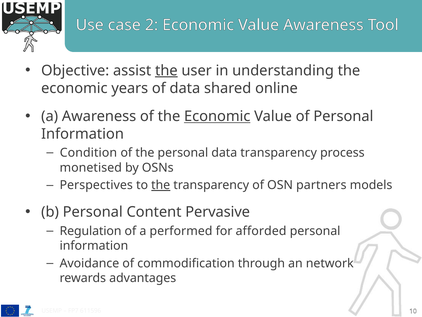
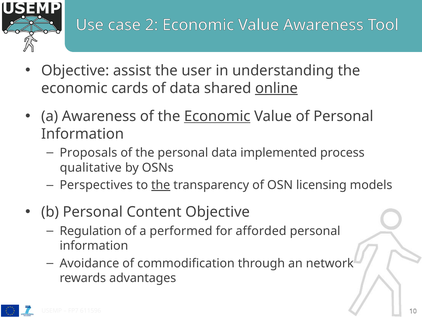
the underline: present -> none (166, 70)
years: years -> cards (130, 88)
online underline: none -> present (276, 88)
Condition: Condition -> Proposals (88, 153)
data transparency: transparency -> implemented (279, 153)
monetised: monetised -> qualitative (91, 167)
partners: partners -> licensing (321, 185)
Content Pervasive: Pervasive -> Objective (218, 212)
